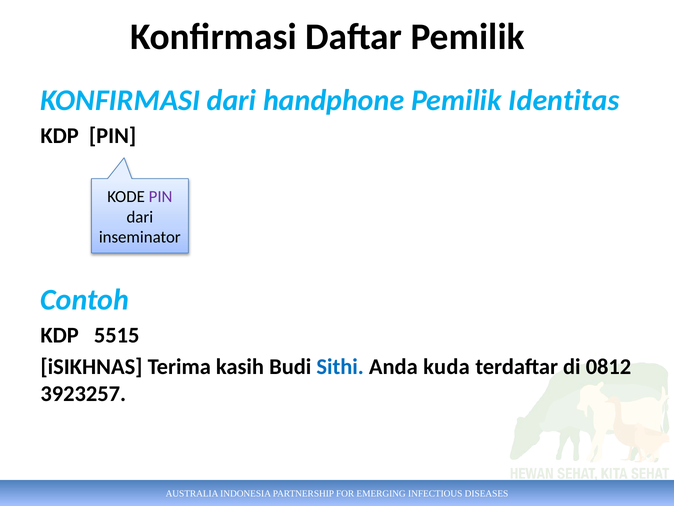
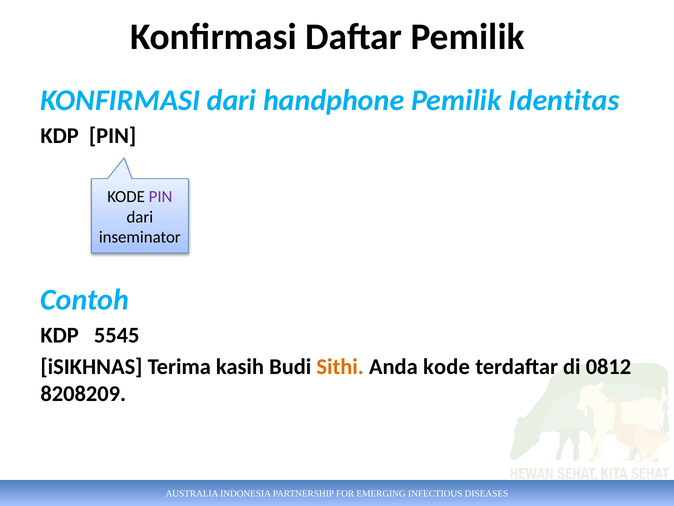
5515: 5515 -> 5545 (117, 335)
Sithi colour: blue -> orange (340, 366)
Anda kuda: kuda -> kode (446, 366)
3923257: 3923257 -> 8208209 (83, 393)
